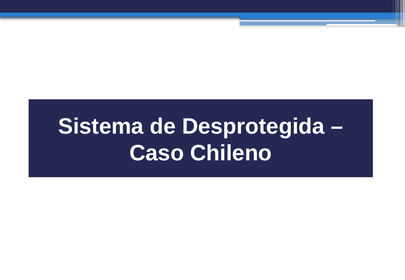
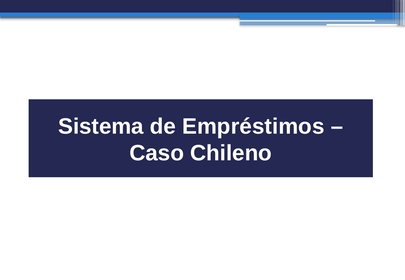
Desprotegida: Desprotegida -> Empréstimos (253, 127)
